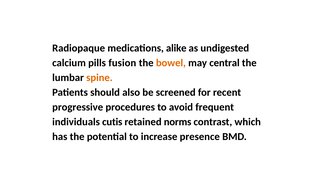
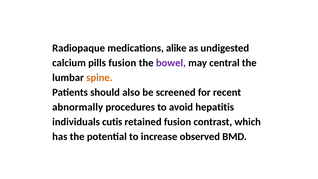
bowel colour: orange -> purple (171, 63)
progressive: progressive -> abnormally (78, 107)
frequent: frequent -> hepatitis (215, 107)
retained norms: norms -> fusion (178, 122)
presence: presence -> observed (200, 137)
